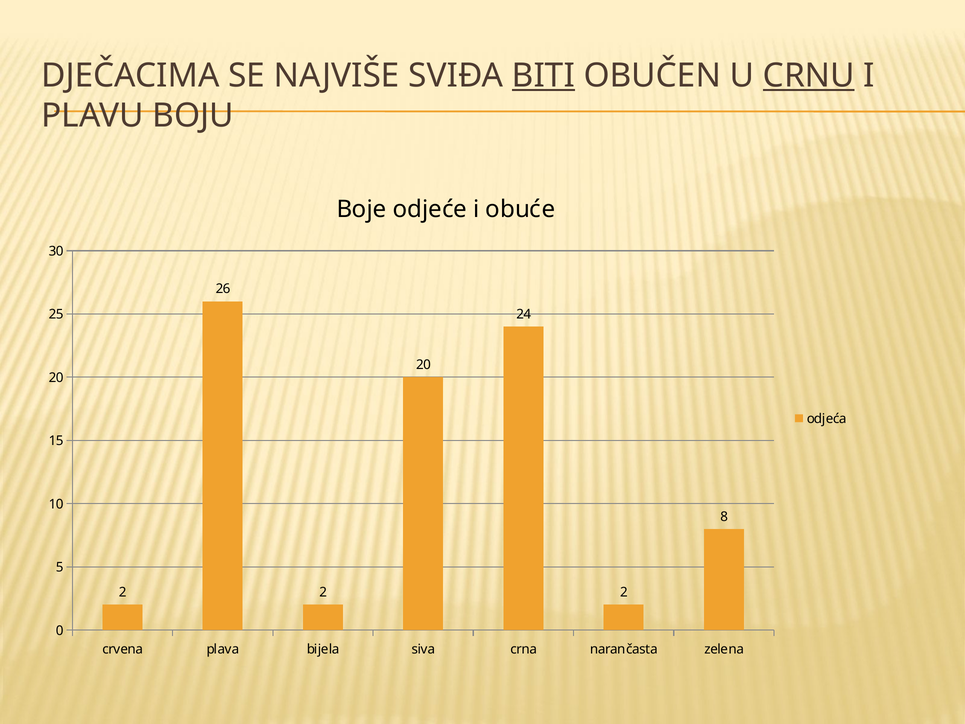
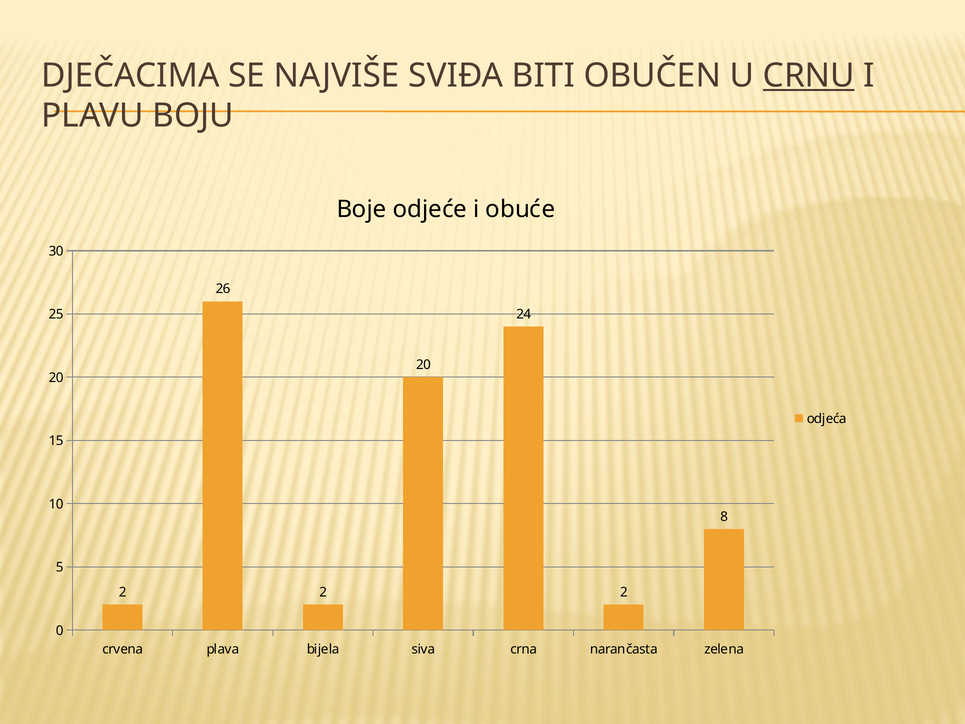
BITI underline: present -> none (543, 75)
